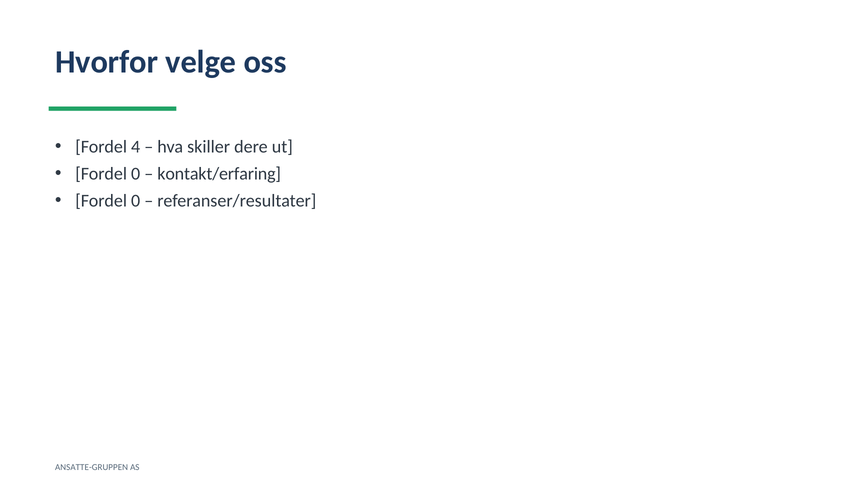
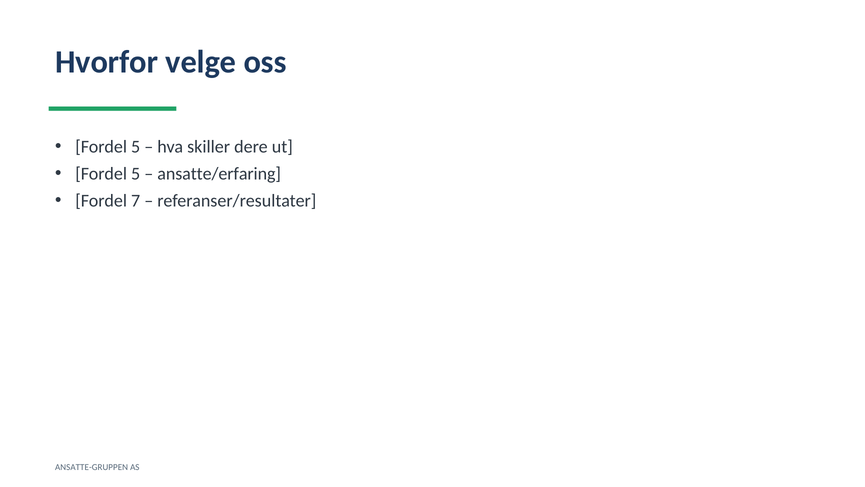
4: 4 -> 5 (136, 147)
0: 0 -> 5 (136, 174)
kontakt/erfaring: kontakt/erfaring -> ansatte/erfaring (219, 174)
0: 0 -> 7 (136, 201)
